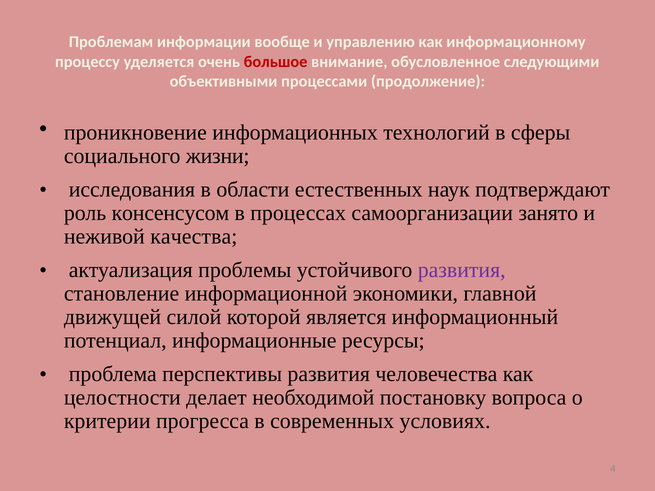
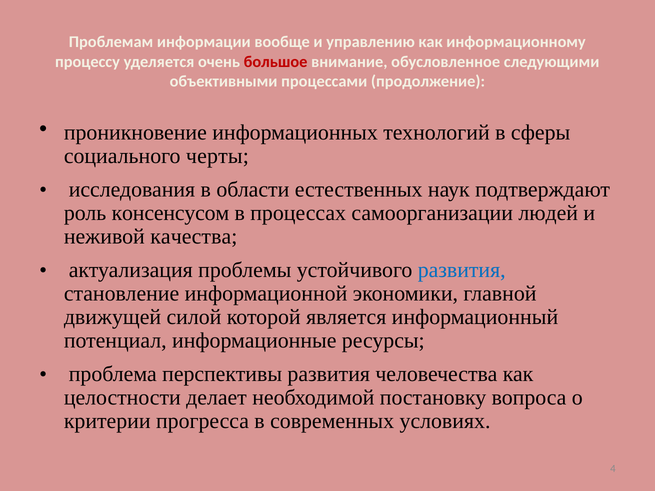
жизни: жизни -> черты (217, 156)
занято: занято -> людей (548, 213)
развития colour: purple -> blue (462, 270)
